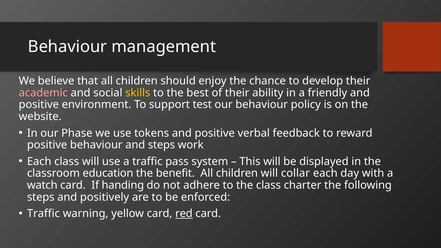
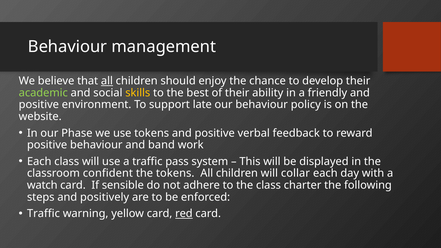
all underline: none -> present (107, 81)
academic colour: pink -> light green (43, 93)
test: test -> late (202, 105)
and steps: steps -> band (161, 145)
education: education -> confident (108, 173)
the benefit: benefit -> tokens (175, 173)
handing: handing -> sensible (123, 185)
